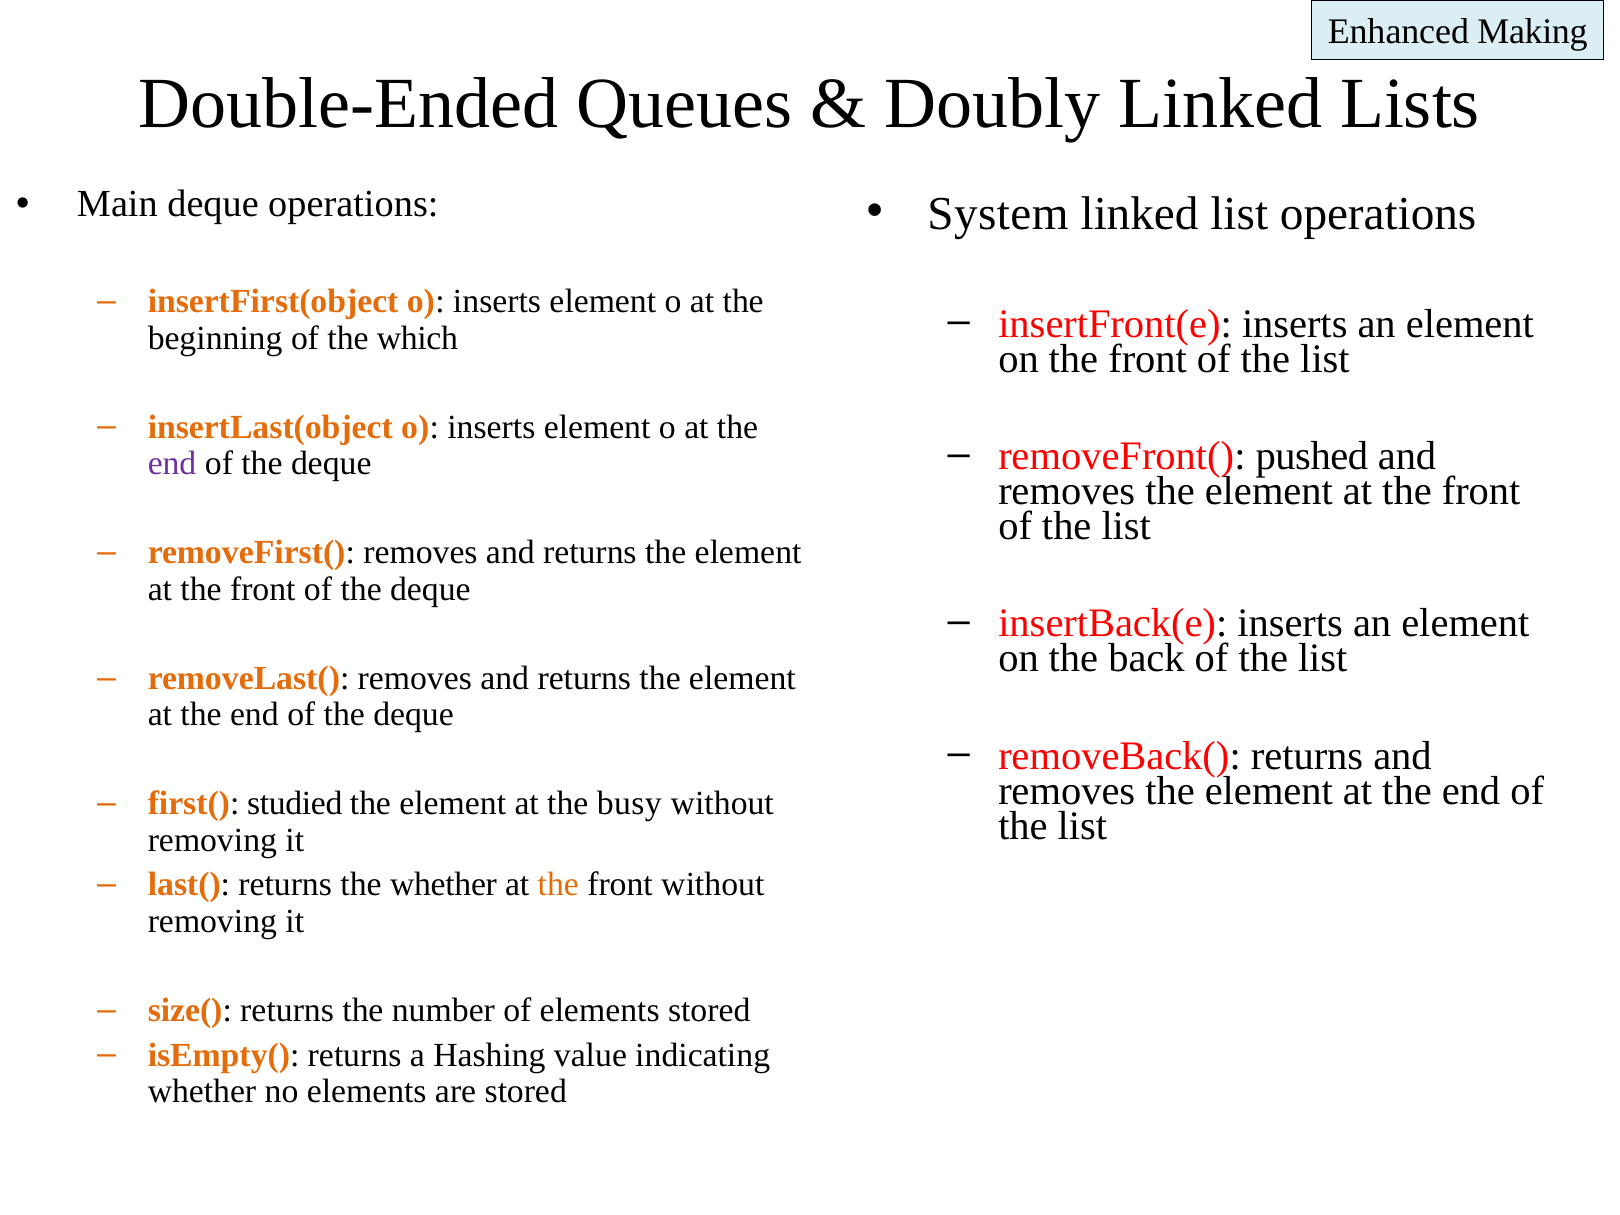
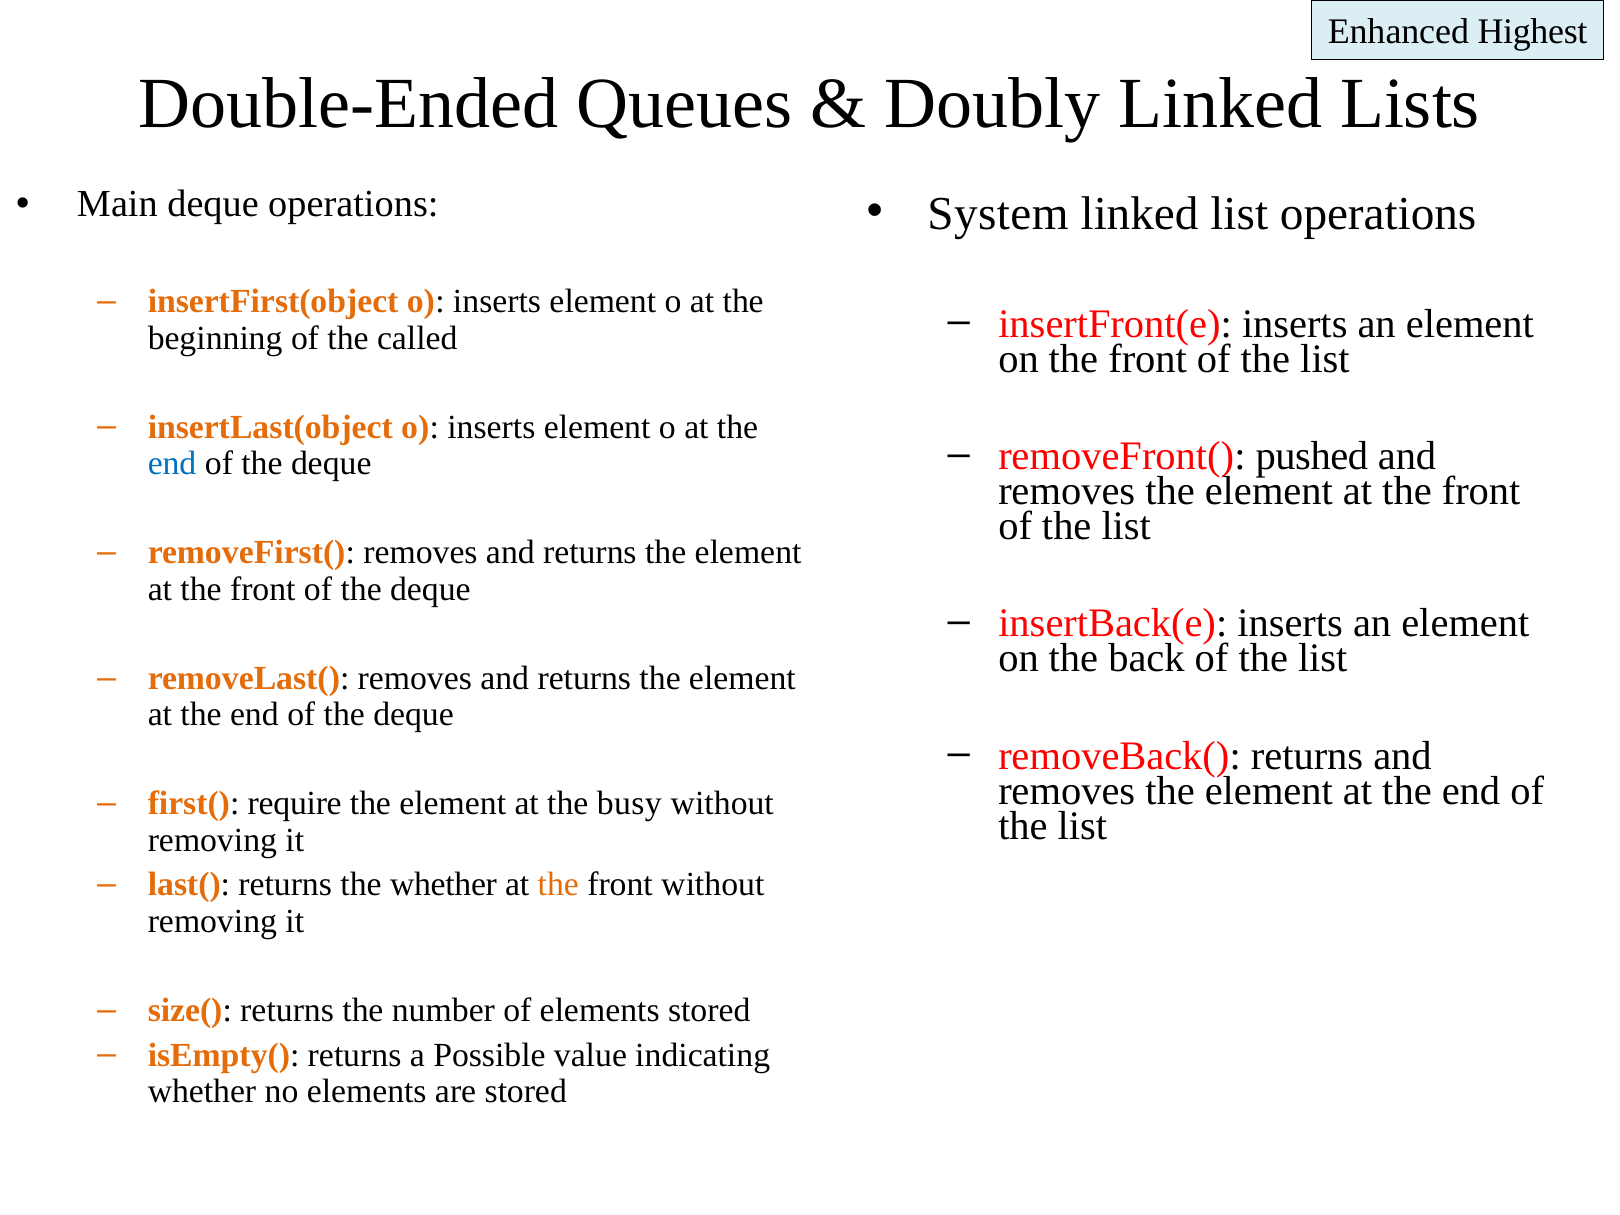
Making: Making -> Highest (1532, 32)
which: which -> called (417, 338)
end colour: purple -> blue (172, 463)
studied: studied -> require (295, 804)
Hashing: Hashing -> Possible (489, 1055)
